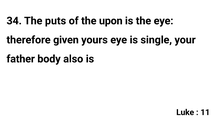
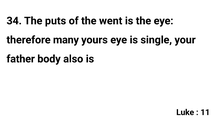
upon: upon -> went (111, 21)
given: given -> many (66, 40)
